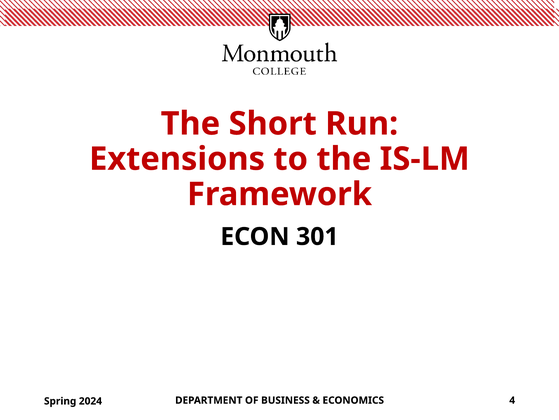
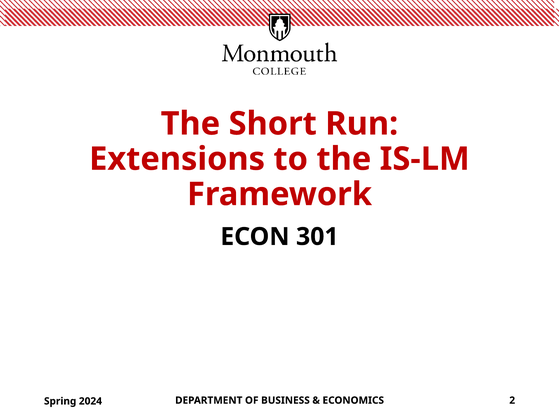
4: 4 -> 2 (512, 400)
